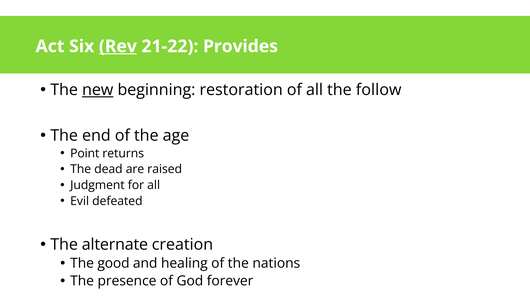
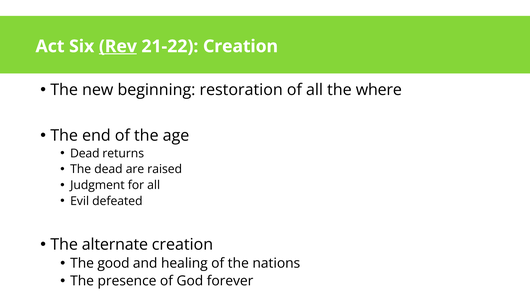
21-22 Provides: Provides -> Creation (241, 46)
new underline: present -> none (98, 90)
follow: follow -> where (379, 90)
Point: Point -> Dead (85, 154)
